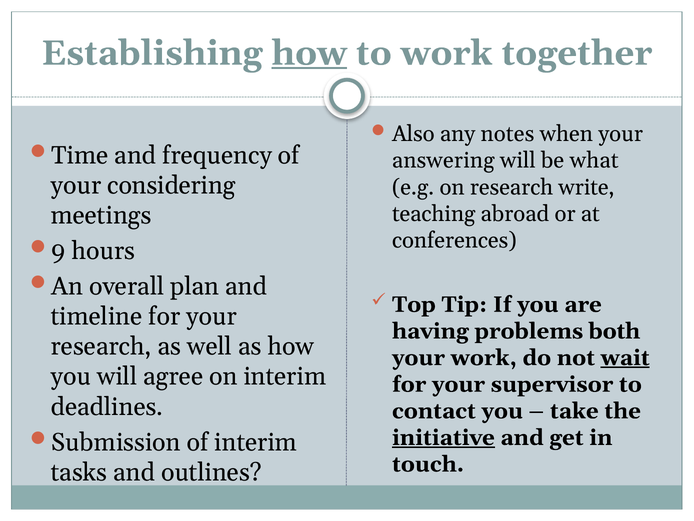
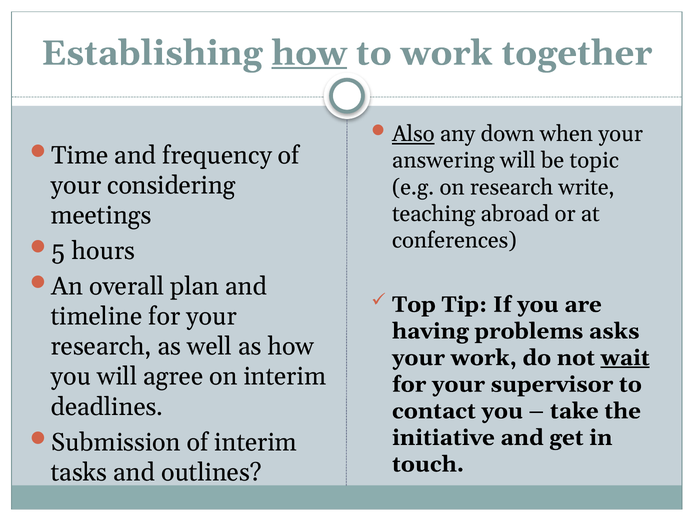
Also underline: none -> present (413, 134)
notes: notes -> down (508, 134)
what: what -> topic (594, 161)
9: 9 -> 5 (58, 251)
both: both -> asks (614, 331)
initiative underline: present -> none (443, 437)
